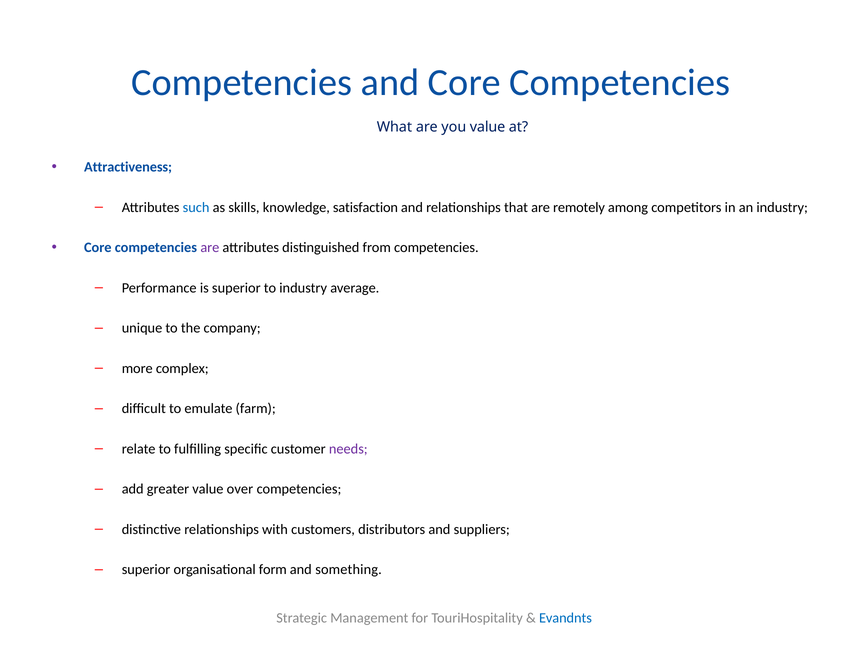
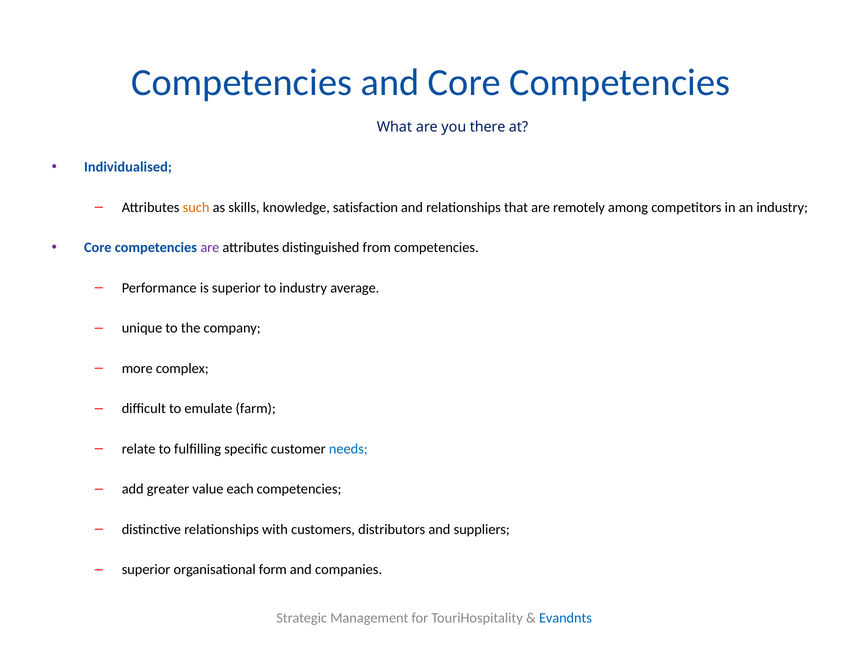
you value: value -> there (488, 127)
Attractiveness: Attractiveness -> Individualised (128, 167)
such colour: blue -> orange (196, 207)
needs colour: purple -> blue (348, 448)
over: over -> each (240, 489)
something: something -> companies (349, 569)
